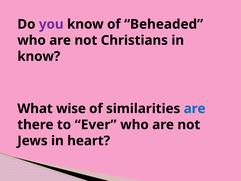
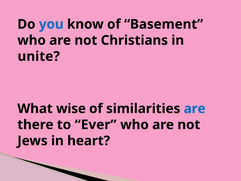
you colour: purple -> blue (51, 24)
Beheaded: Beheaded -> Basement (164, 24)
know: know -> unite (39, 56)
